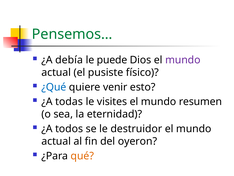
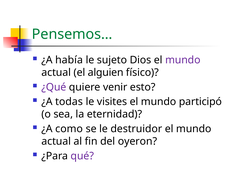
debía: debía -> había (69, 60)
puede: puede -> sujeto (112, 60)
pusiste: pusiste -> alguien (106, 72)
¿Qué colour: blue -> purple (54, 87)
resumen: resumen -> participó (200, 101)
todos: todos -> como (69, 128)
qué colour: orange -> purple (82, 155)
